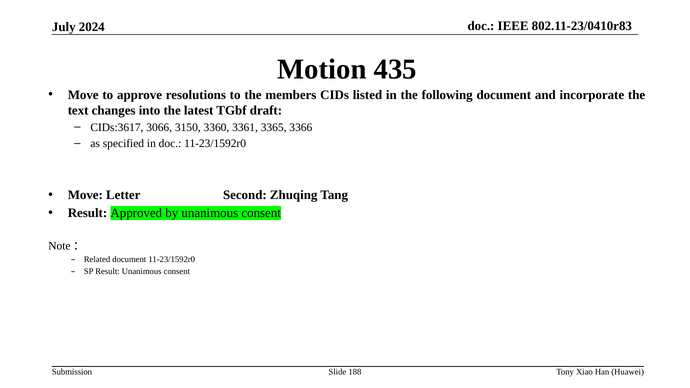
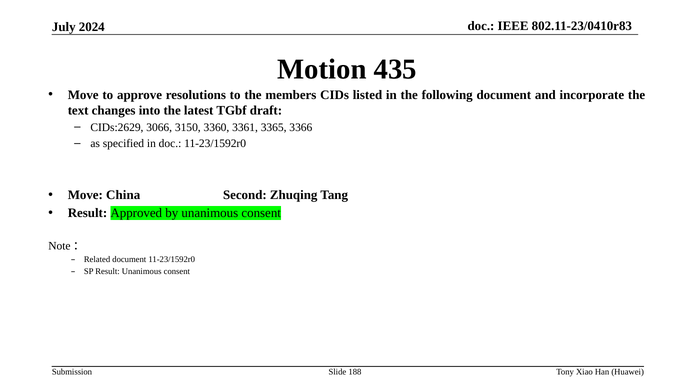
CIDs:3617: CIDs:3617 -> CIDs:2629 (117, 127)
Letter: Letter -> China (123, 195)
